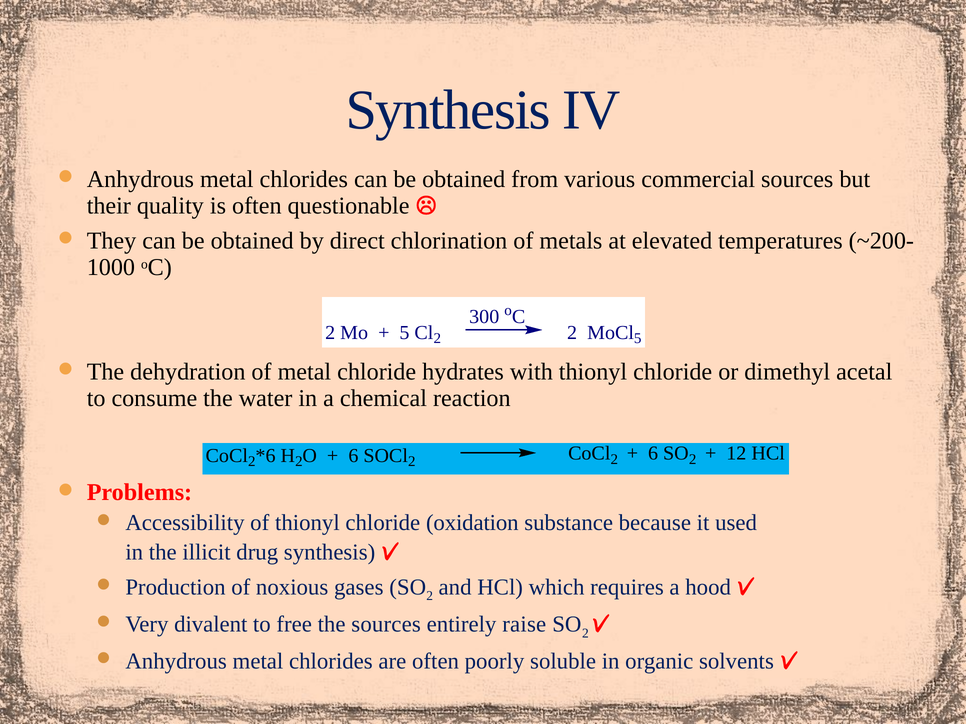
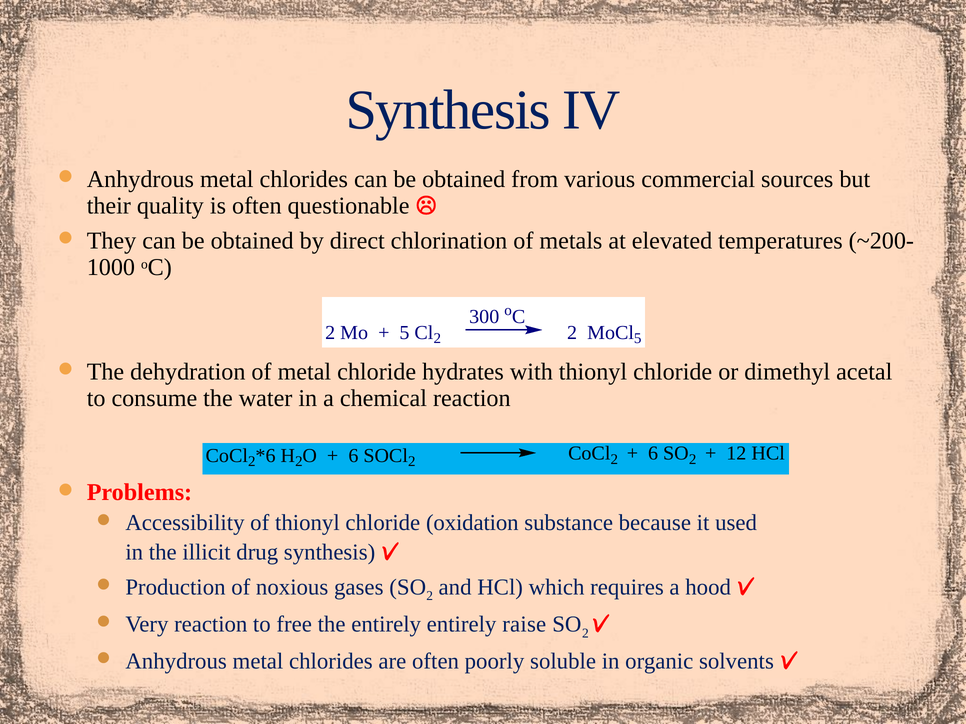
Very divalent: divalent -> reaction (211, 625)
the sources: sources -> entirely (386, 625)
